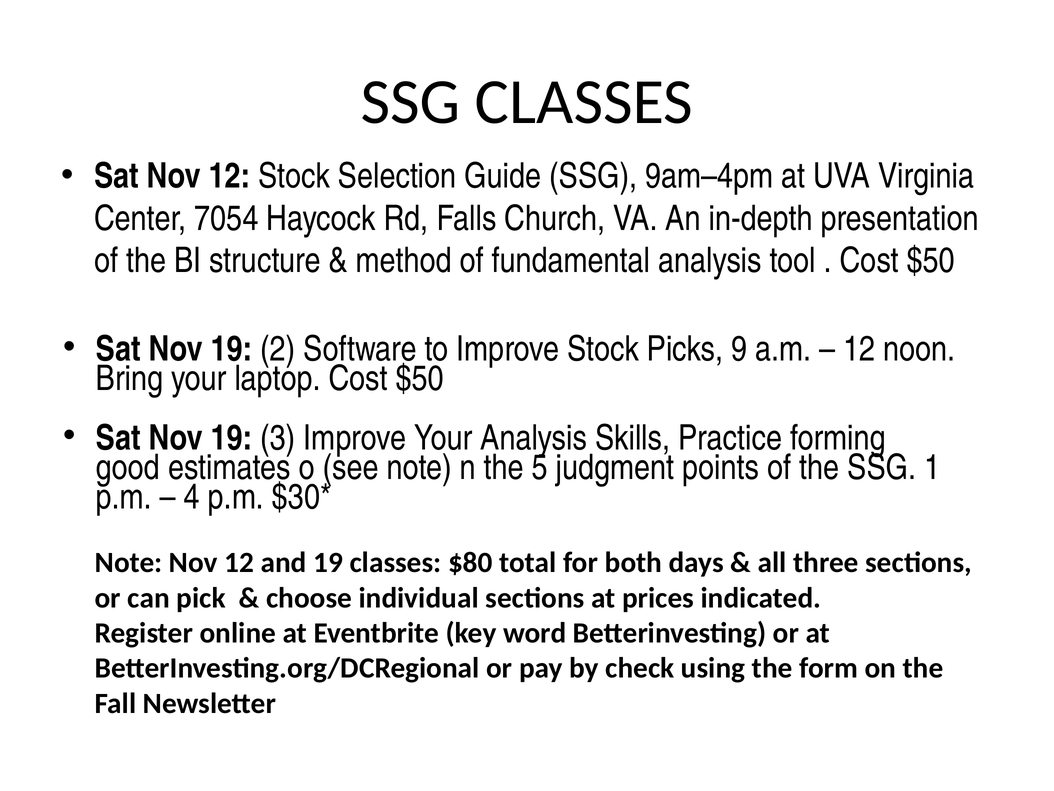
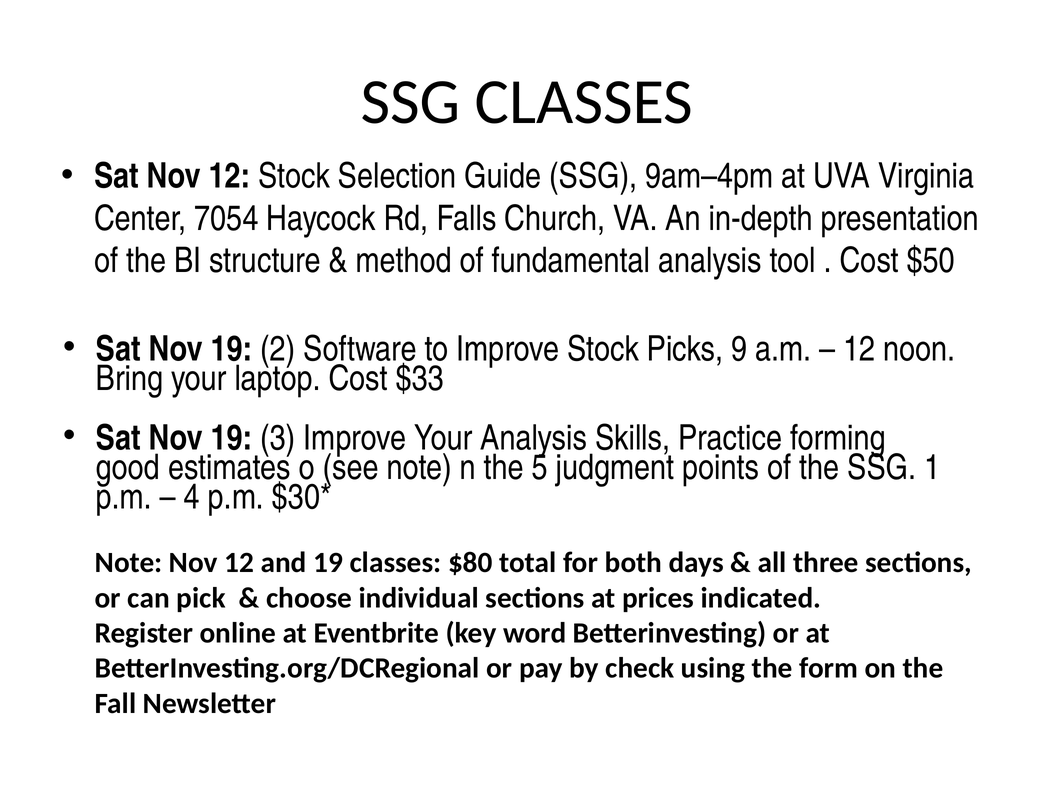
laptop Cost $50: $50 -> $33 (420, 379)
